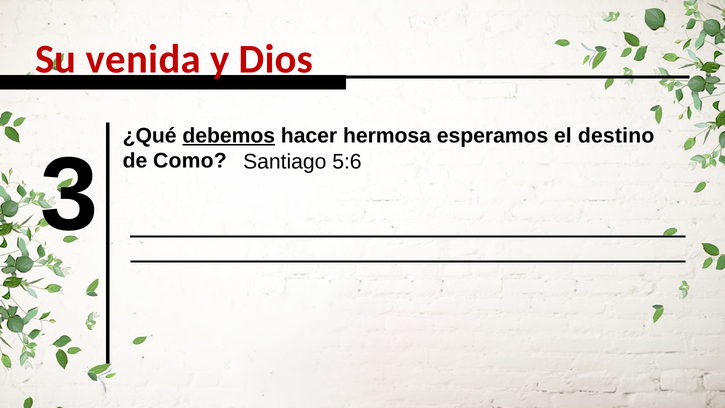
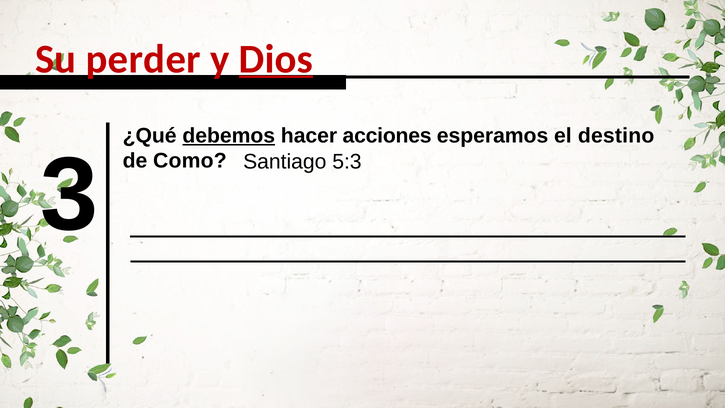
venida: venida -> perder (143, 59)
Dios underline: none -> present (276, 59)
hermosa: hermosa -> acciones (387, 136)
5:6: 5:6 -> 5:3 (347, 162)
